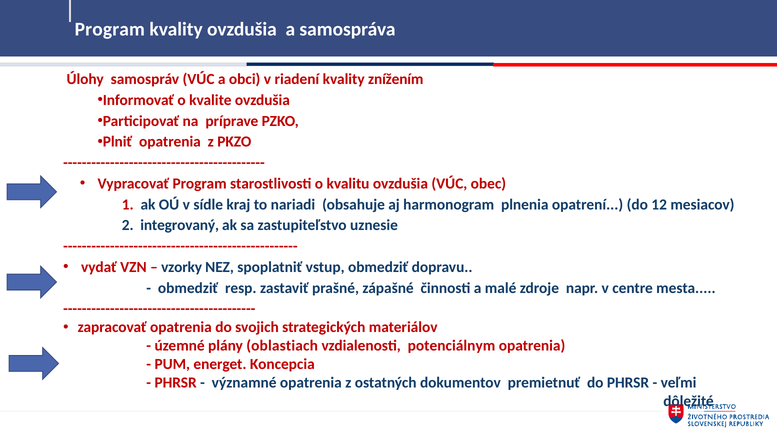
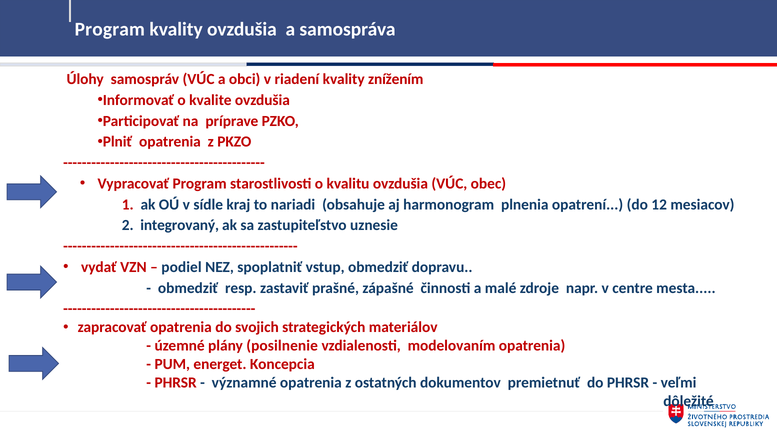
vzorky: vzorky -> podiel (181, 267)
oblastiach: oblastiach -> posilnenie (282, 346)
potenciálnym: potenciálnym -> modelovaním (452, 346)
